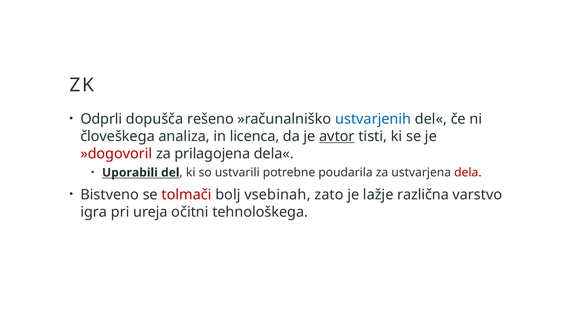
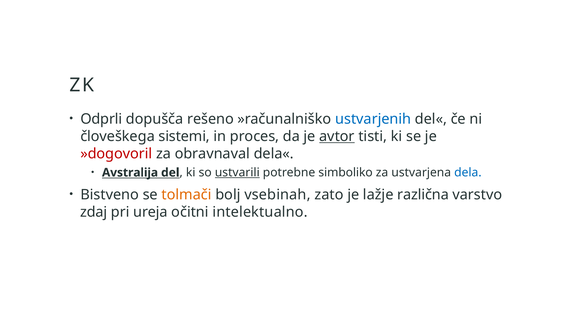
analiza: analiza -> sistemi (184, 136)
licenca: licenca -> proces (254, 136)
prilagojena: prilagojena -> obravnaval (212, 154)
Uporabili: Uporabili -> Avstralija (130, 172)
ustvarili underline: none -> present (237, 172)
poudarila: poudarila -> simboliko (346, 172)
dela colour: red -> blue (468, 172)
tolmači colour: red -> orange (187, 195)
igra: igra -> zdaj (94, 212)
tehnološkega: tehnološkega -> intelektualno (260, 212)
